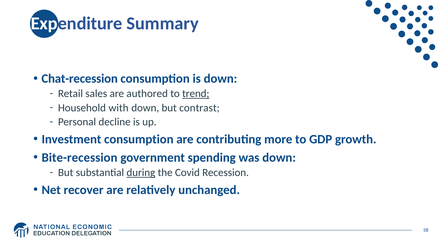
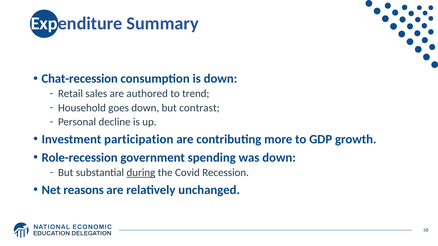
trend underline: present -> none (196, 94)
with: with -> goes (119, 108)
Investment consumption: consumption -> participation (139, 139)
Bite-recession: Bite-recession -> Role-recession (80, 158)
recover: recover -> reasons (84, 190)
